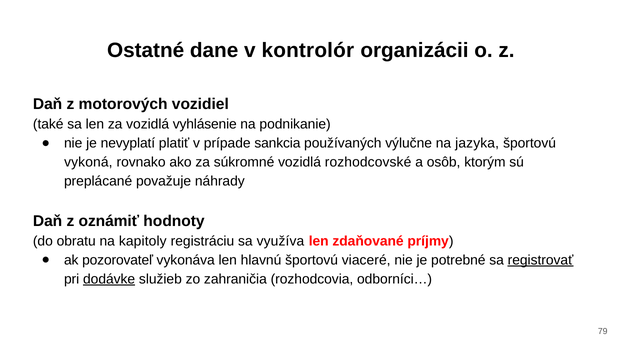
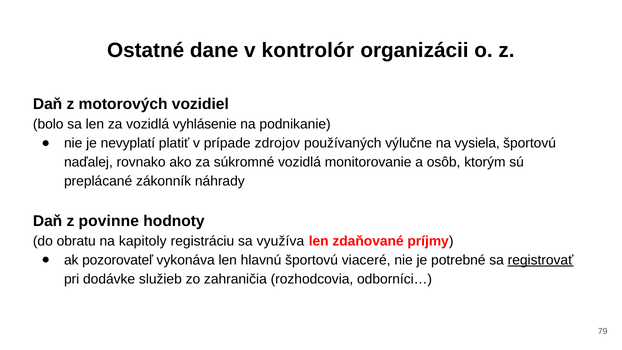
také: také -> bolo (48, 124)
sankcia: sankcia -> zdrojov (277, 143)
jazyka: jazyka -> vysiela (477, 143)
vykoná: vykoná -> naďalej (88, 162)
rozhodcovské: rozhodcovské -> monitorovanie (368, 162)
považuje: považuje -> zákonník (164, 181)
oznámiť: oznámiť -> povinne (109, 221)
dodávke underline: present -> none (109, 279)
